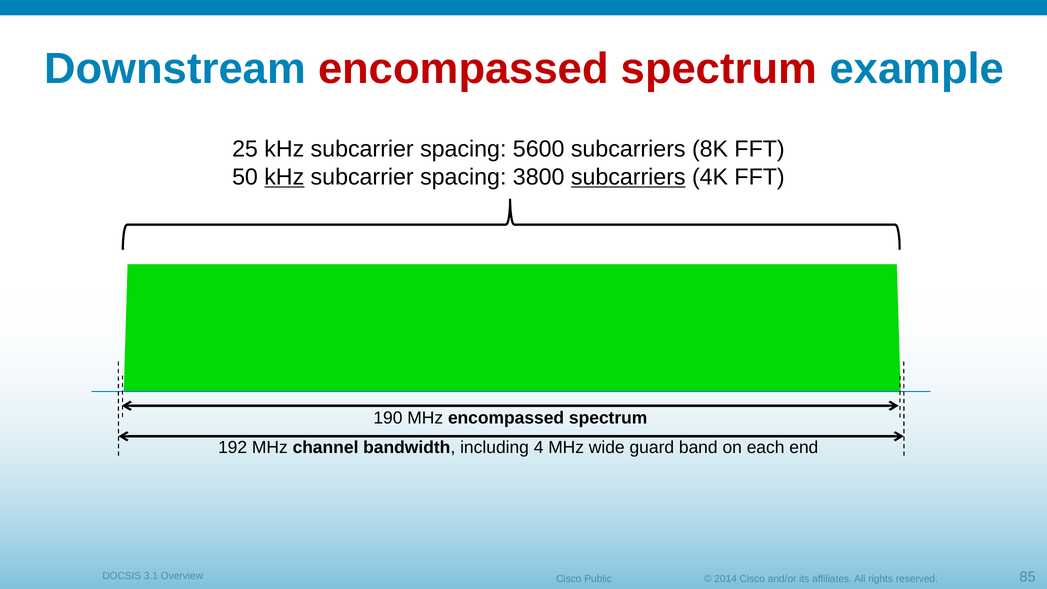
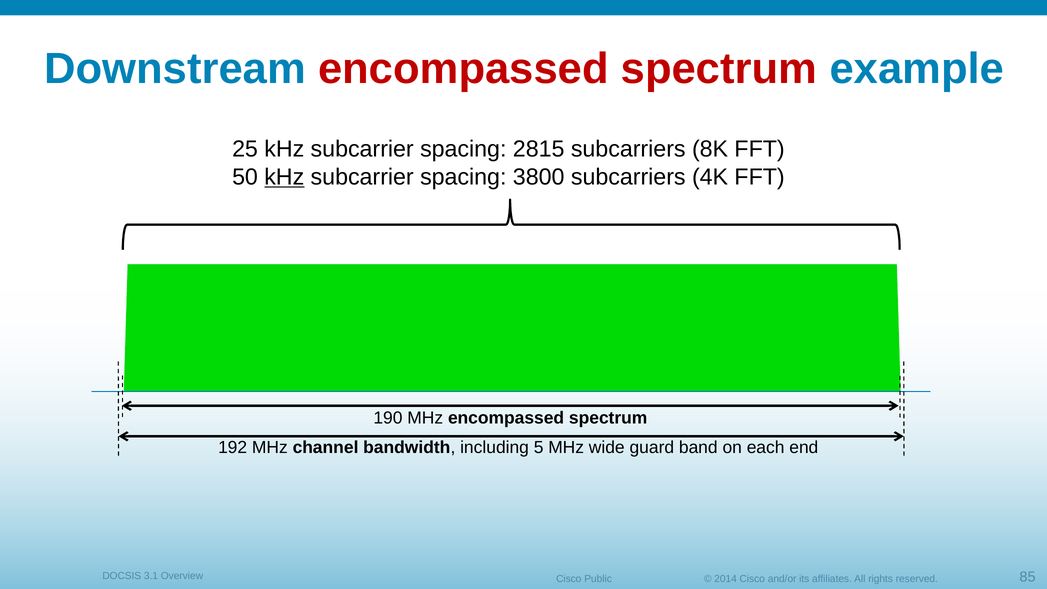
5600: 5600 -> 2815 (539, 149)
subcarriers underline: present -> none (628, 177)
4: 4 -> 5 (539, 448)
